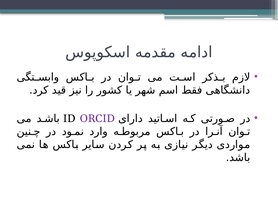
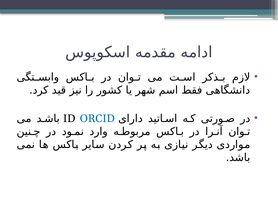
ORCID colour: purple -> blue (97, 118)
